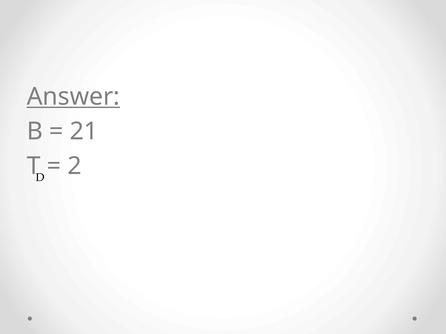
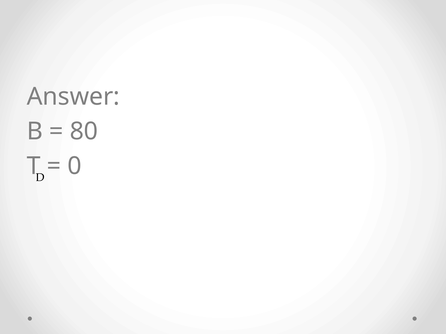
Answer underline: present -> none (73, 97)
21: 21 -> 80 (84, 132)
2: 2 -> 0 (75, 166)
